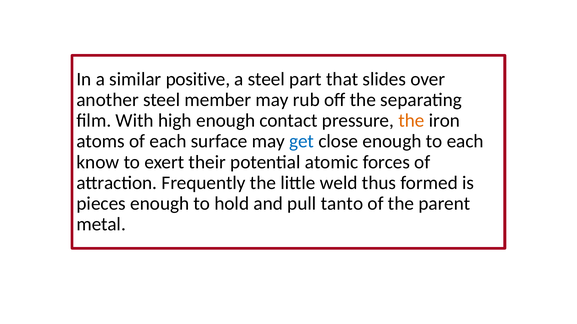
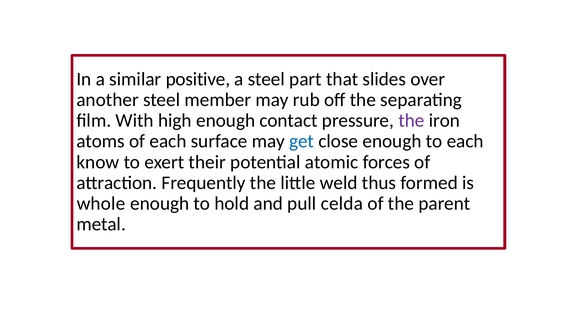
the colour: orange -> purple (411, 121)
pieces: pieces -> whole (101, 204)
tanto: tanto -> celda (342, 204)
